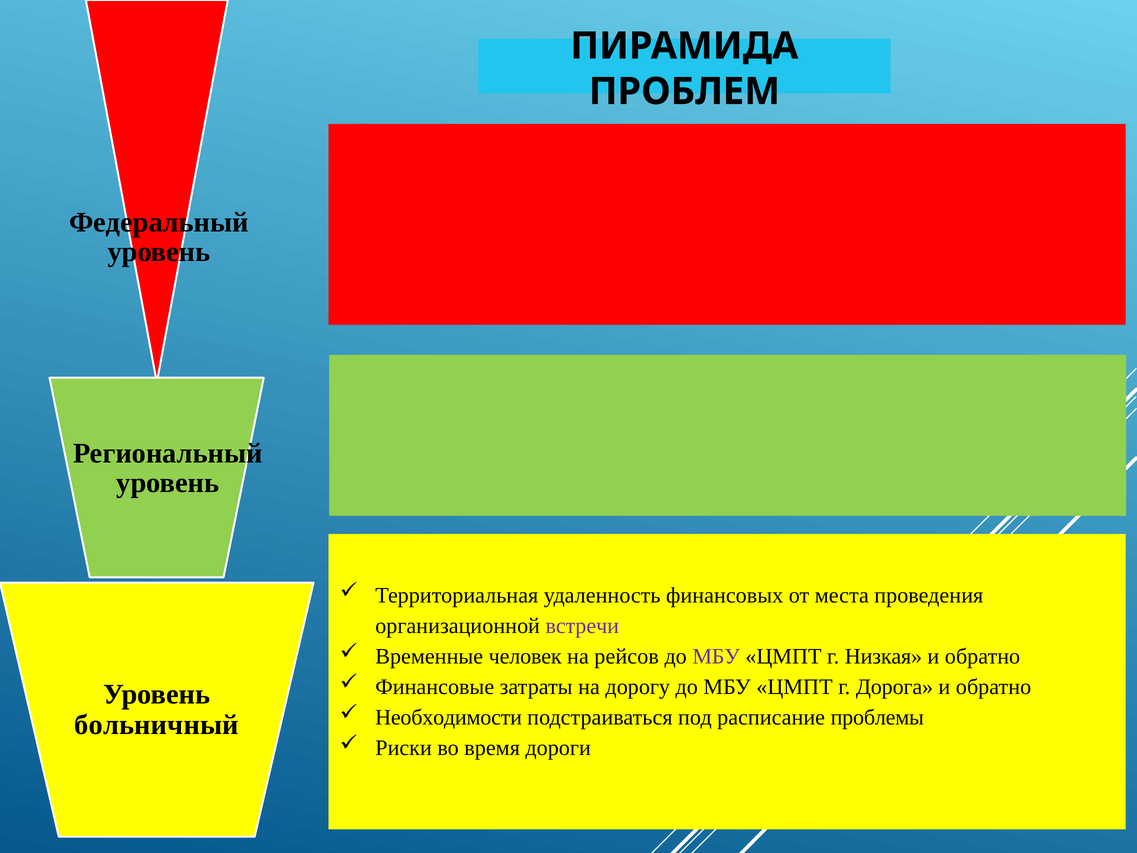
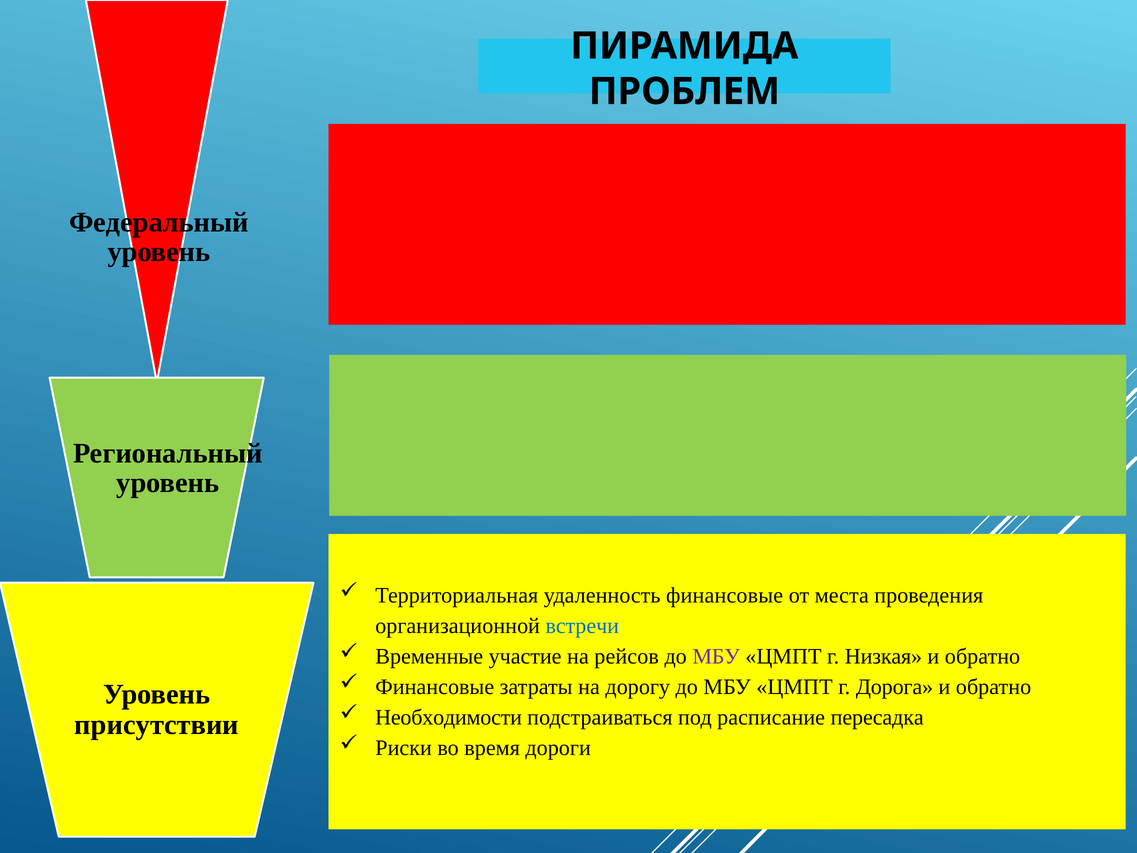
удаленность финансовых: финансовых -> финансовые (725, 595)
встречи colour: purple -> blue (582, 626)
человек: человек -> участие (525, 656)
проблемы: проблемы -> пересадка (877, 717)
больничный: больничный -> присутствии (157, 725)
